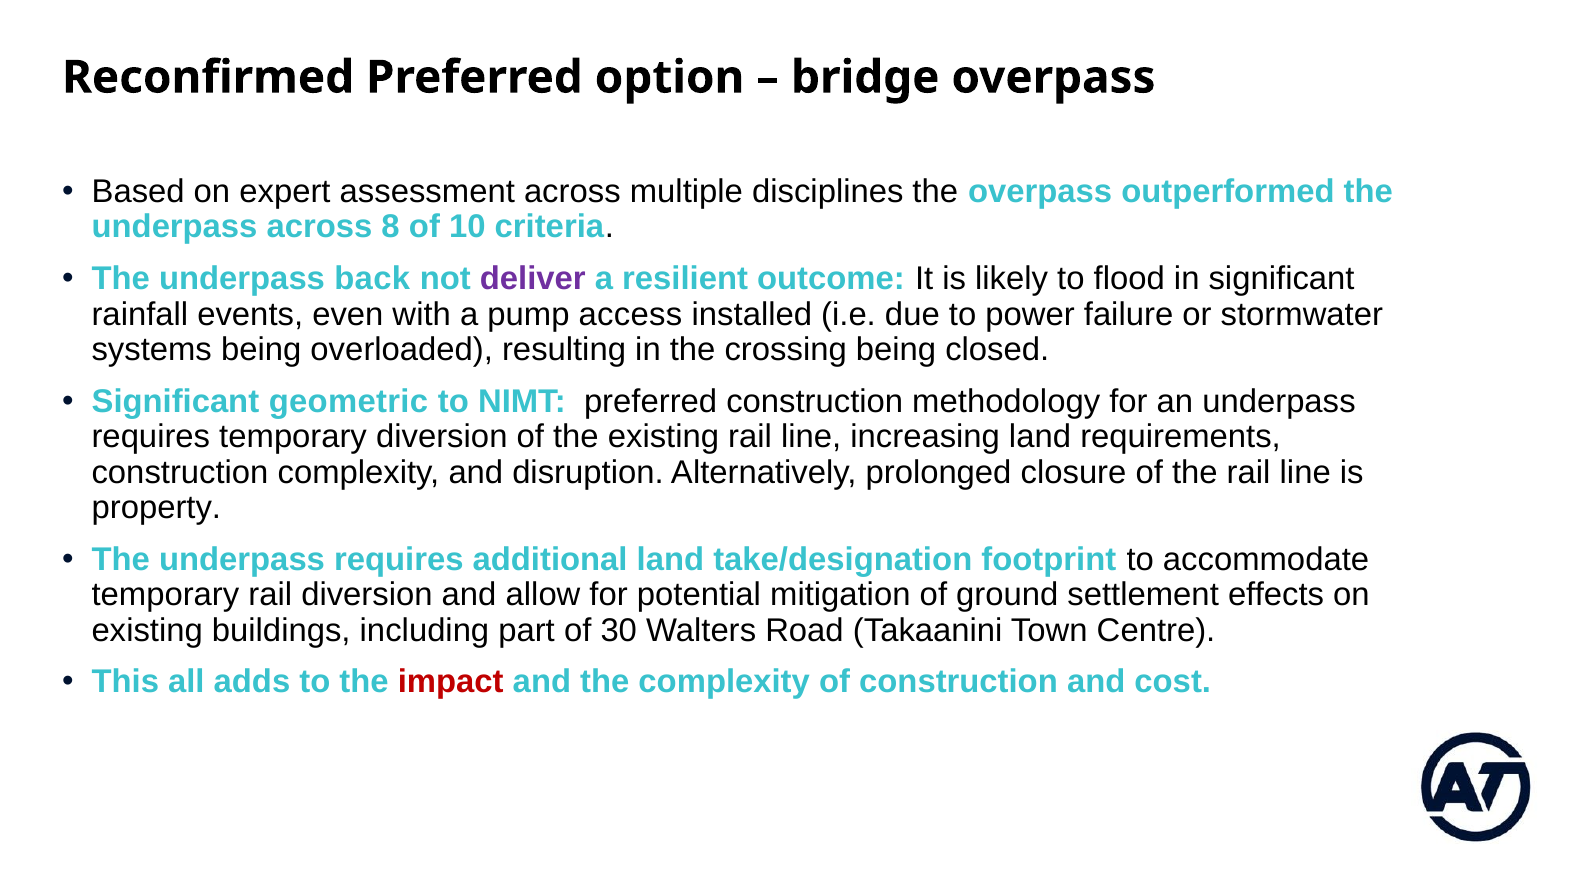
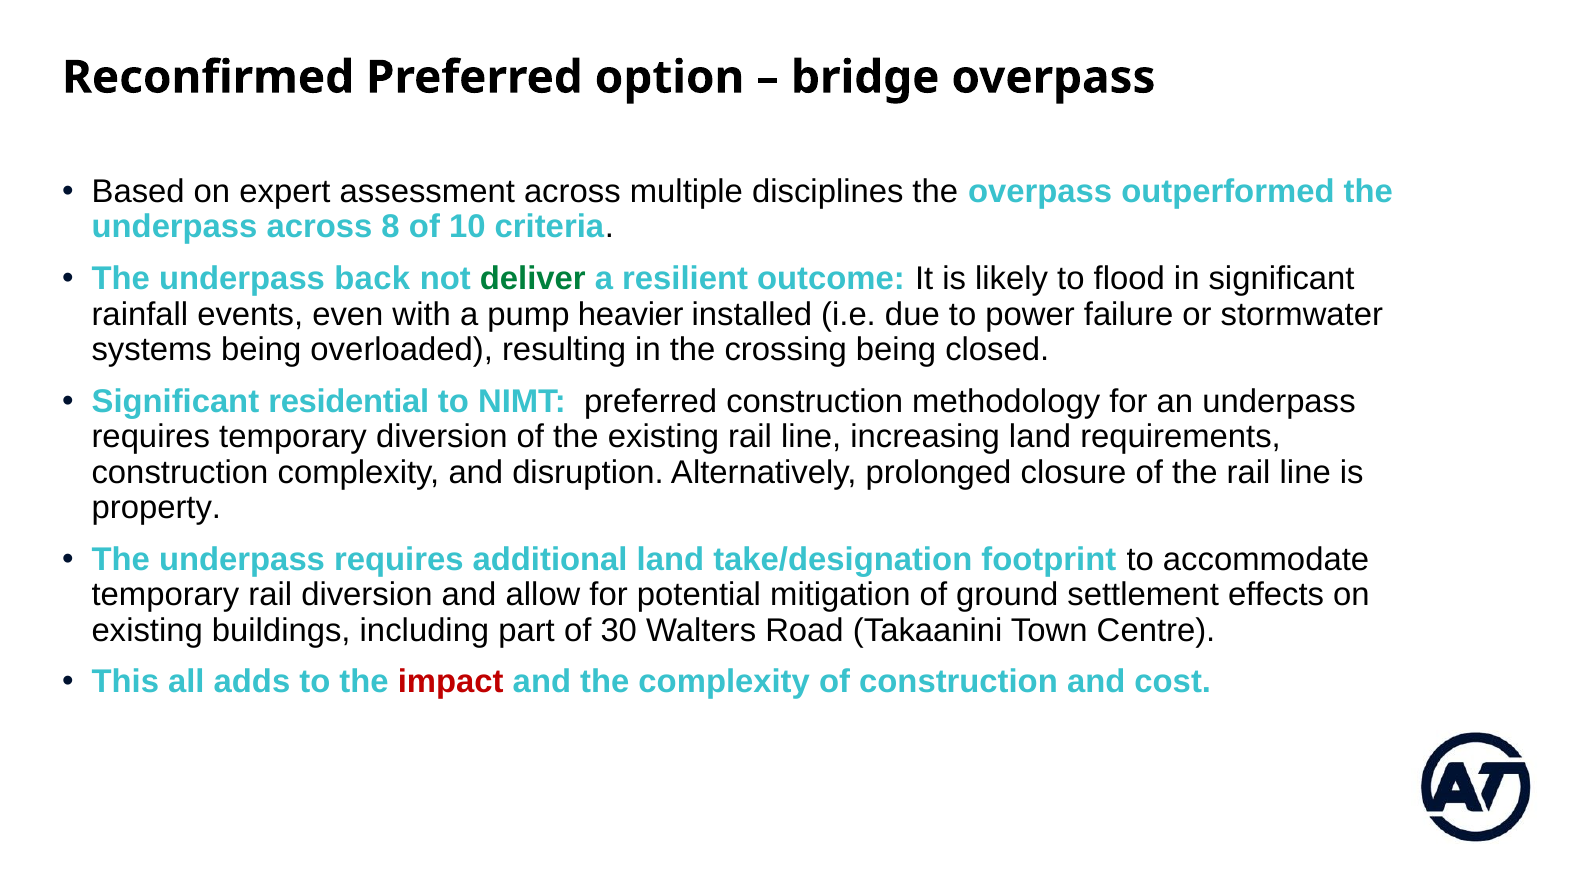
deliver colour: purple -> green (533, 279)
access: access -> heavier (631, 314)
geometric: geometric -> residential (349, 402)
